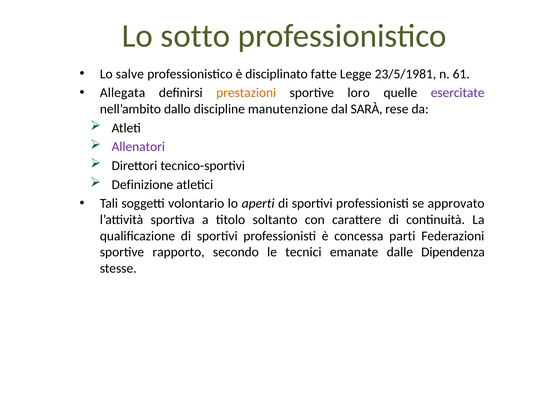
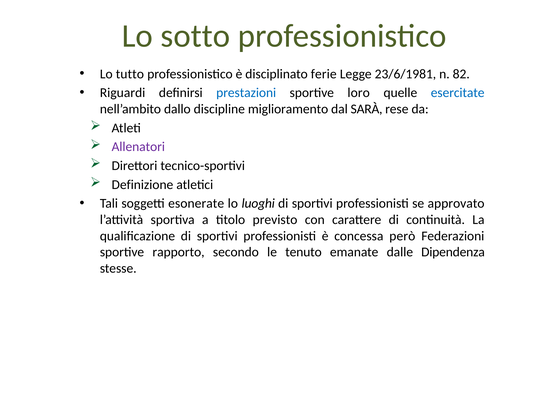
salve: salve -> tutto (130, 74)
fatte: fatte -> ferie (324, 74)
23/5/1981: 23/5/1981 -> 23/6/1981 (405, 74)
61: 61 -> 82 (461, 74)
Allegata: Allegata -> Riguardi (123, 93)
prestazioni colour: orange -> blue (246, 93)
esercitate colour: purple -> blue (458, 93)
manutenzione: manutenzione -> miglioramento (288, 109)
volontario: volontario -> esonerate (196, 203)
aperti: aperti -> luoghi (258, 203)
soltanto: soltanto -> previsto (275, 219)
parti: parti -> però (402, 235)
tecnici: tecnici -> tenuto (304, 252)
